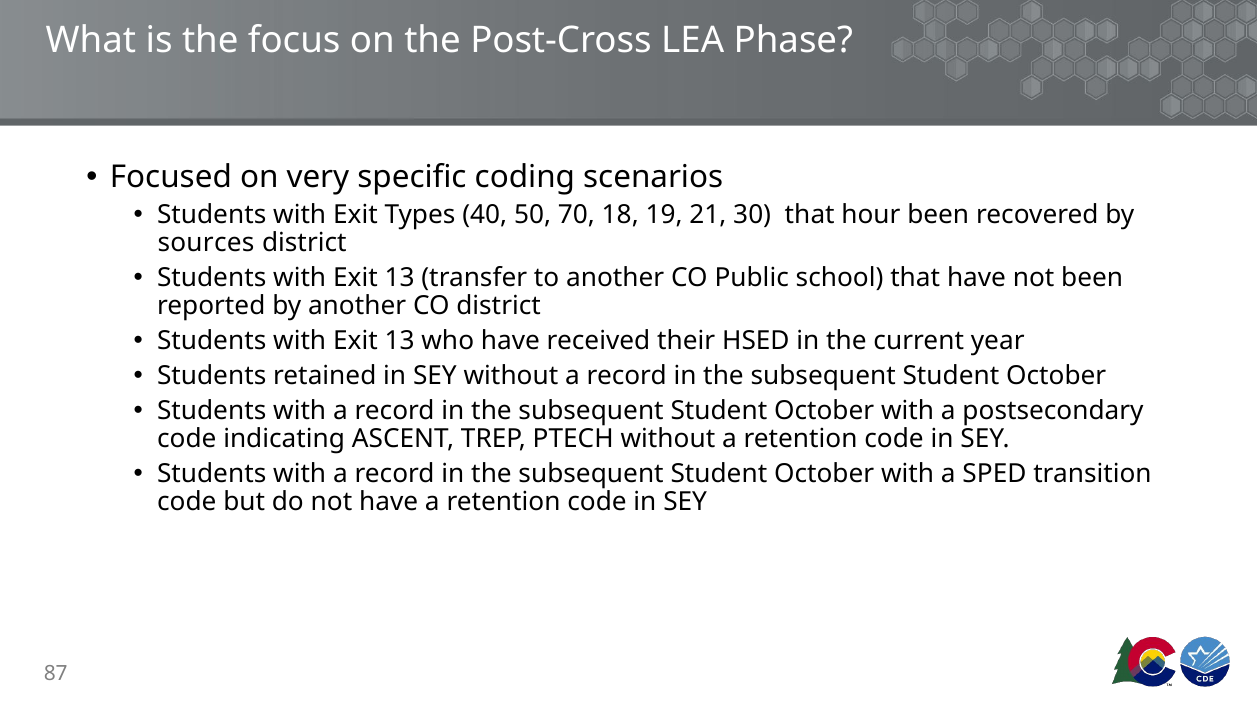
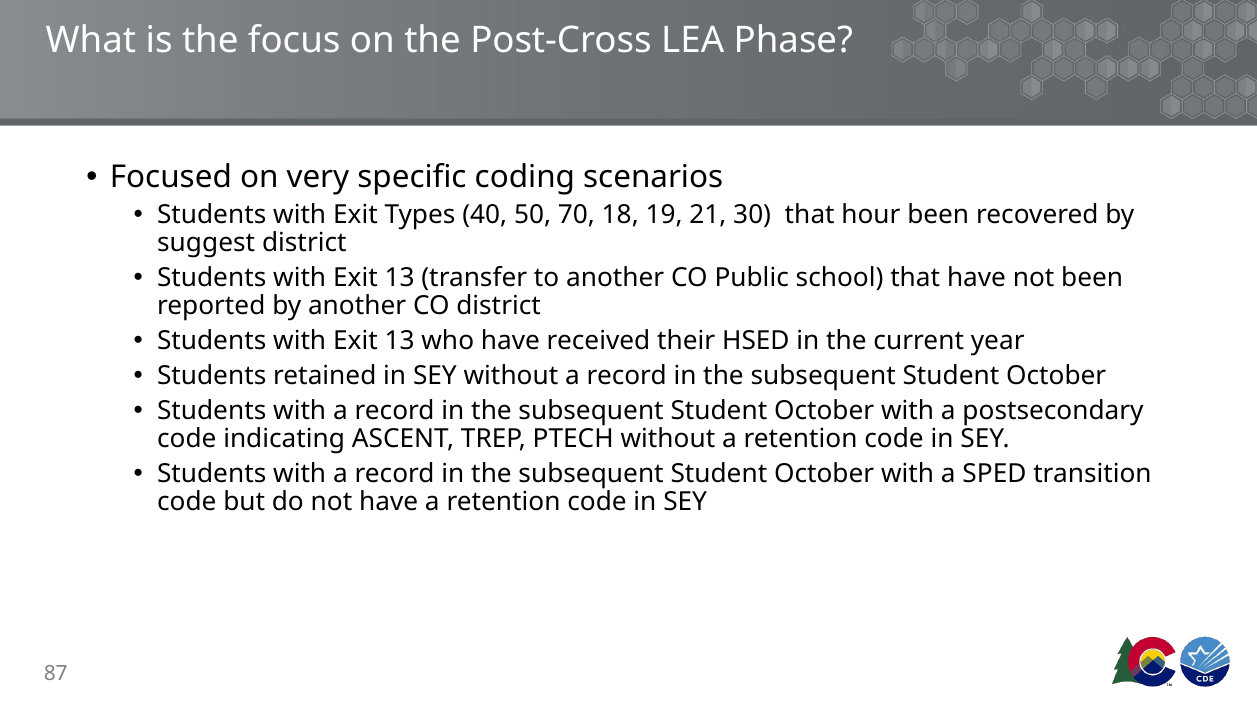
sources: sources -> suggest (206, 243)
